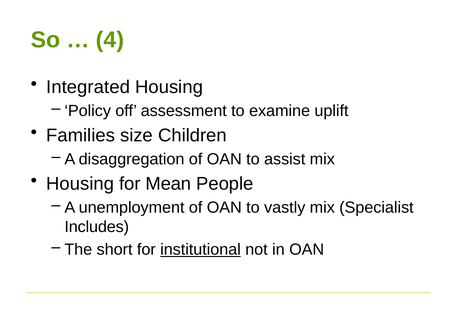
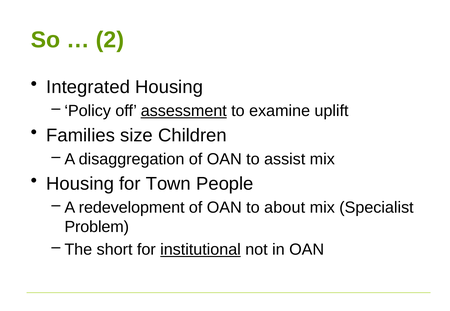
4: 4 -> 2 (110, 40)
assessment underline: none -> present (184, 111)
Mean: Mean -> Town (168, 184)
unemployment: unemployment -> redevelopment (132, 208)
vastly: vastly -> about (285, 208)
Includes: Includes -> Problem (97, 227)
